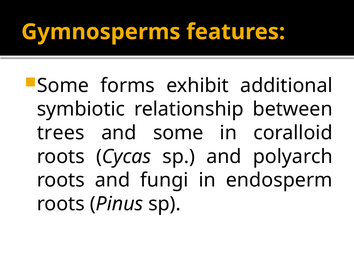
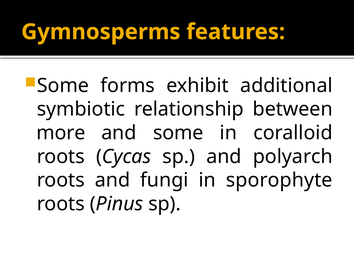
trees: trees -> more (61, 133)
endosperm: endosperm -> sporophyte (279, 180)
